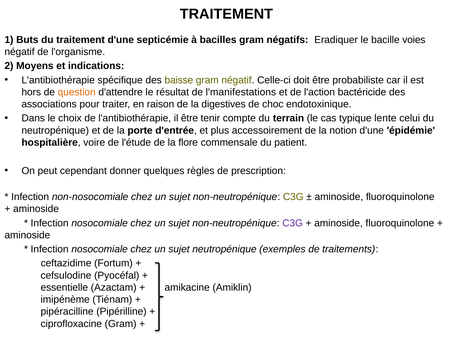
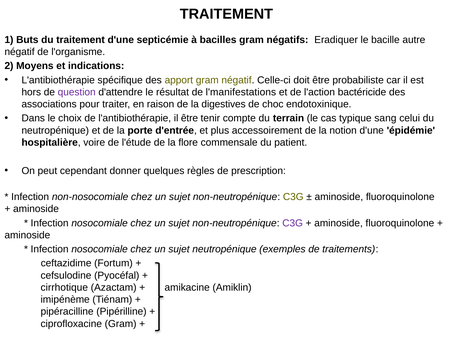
voies: voies -> autre (414, 40)
baisse: baisse -> apport (179, 80)
question colour: orange -> purple (77, 92)
lente: lente -> sang (385, 118)
essentielle: essentielle -> cirrhotique (64, 287)
